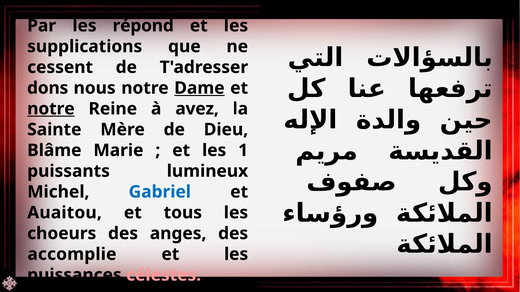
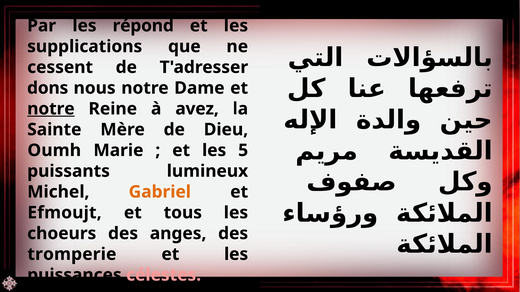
Dame underline: present -> none (199, 88)
Blâme: Blâme -> Oumh (54, 151)
1: 1 -> 5 (243, 151)
Gabriel colour: blue -> orange (160, 192)
Auaitou: Auaitou -> Efmoujt (65, 213)
accomplie: accomplie -> tromperie (72, 255)
